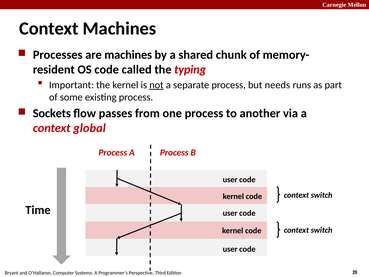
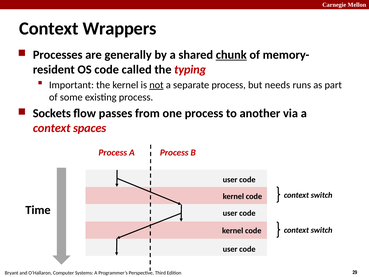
Context Machines: Machines -> Wrappers (120, 28)
are machines: machines -> generally (128, 55)
chunk underline: none -> present (231, 55)
global: global -> spaces (90, 128)
